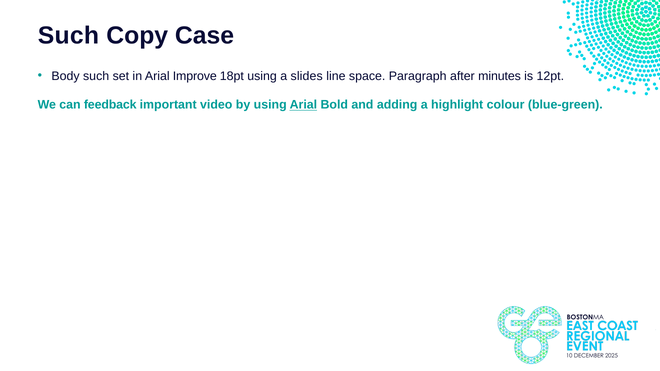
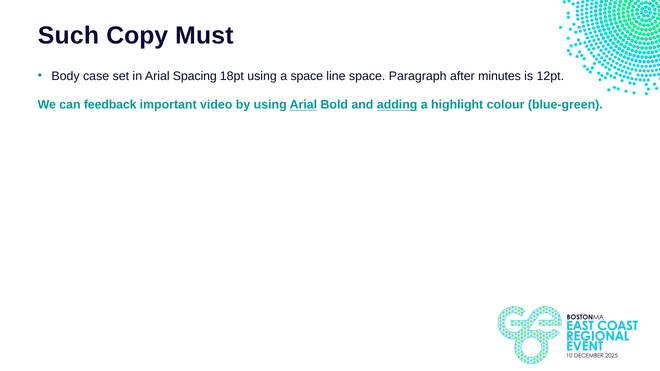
Case: Case -> Must (204, 35)
Body such: such -> case (96, 76)
Improve: Improve -> Spacing (195, 76)
a slides: slides -> space (307, 76)
adding underline: none -> present (397, 105)
